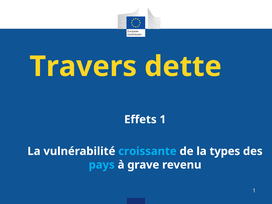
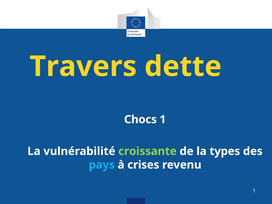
Effets: Effets -> Chocs (140, 119)
croissante colour: light blue -> light green (147, 151)
grave: grave -> crises (143, 165)
